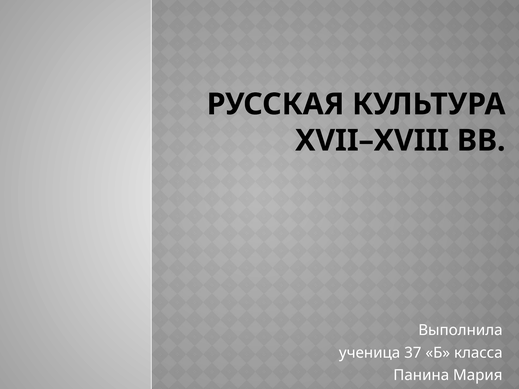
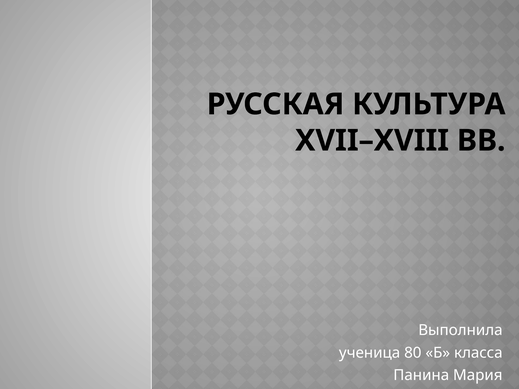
37: 37 -> 80 (413, 353)
